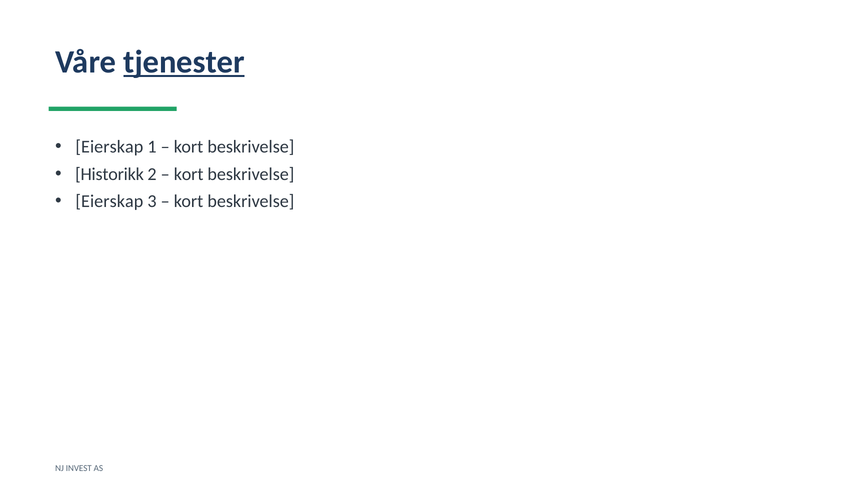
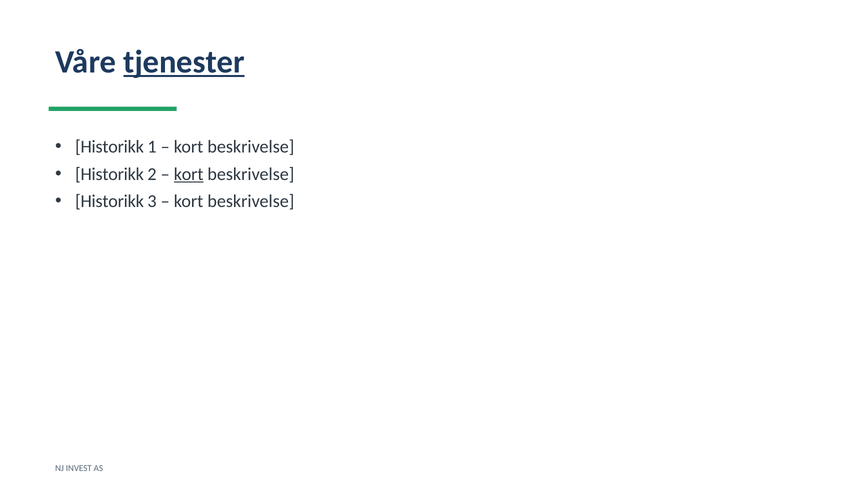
Eierskap: Eierskap -> Historikk (110, 147)
kort underline: none -> present (189, 174)
Eierskap: Eierskap -> Historikk (110, 201)
